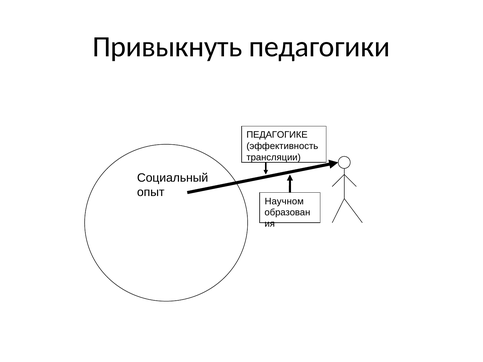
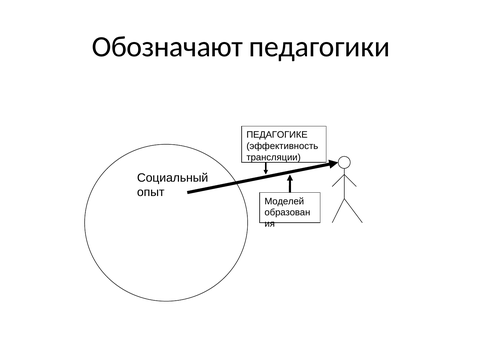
Привыкнуть: Привыкнуть -> Обозначают (167, 47)
Научном: Научном -> Моделей (284, 201)
